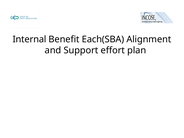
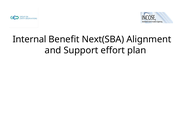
Each(SBA: Each(SBA -> Next(SBA (103, 39)
